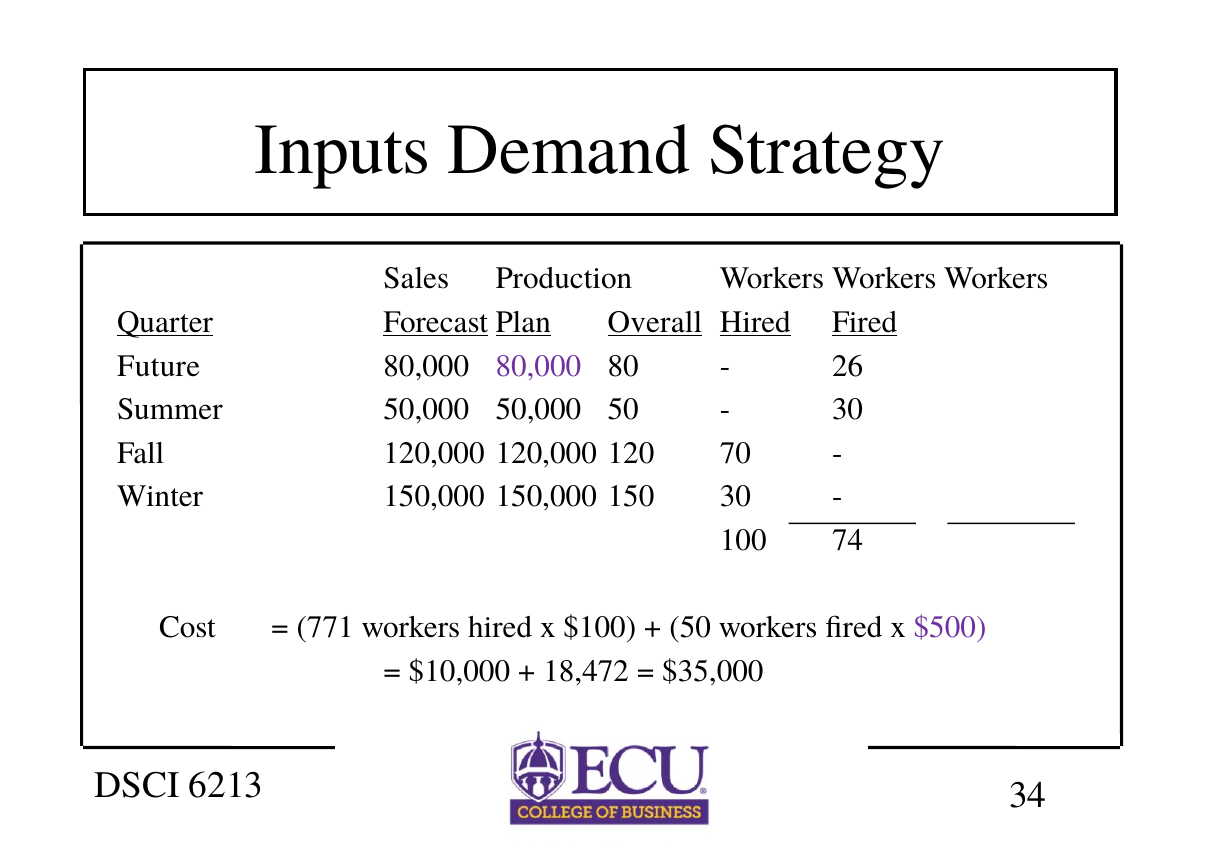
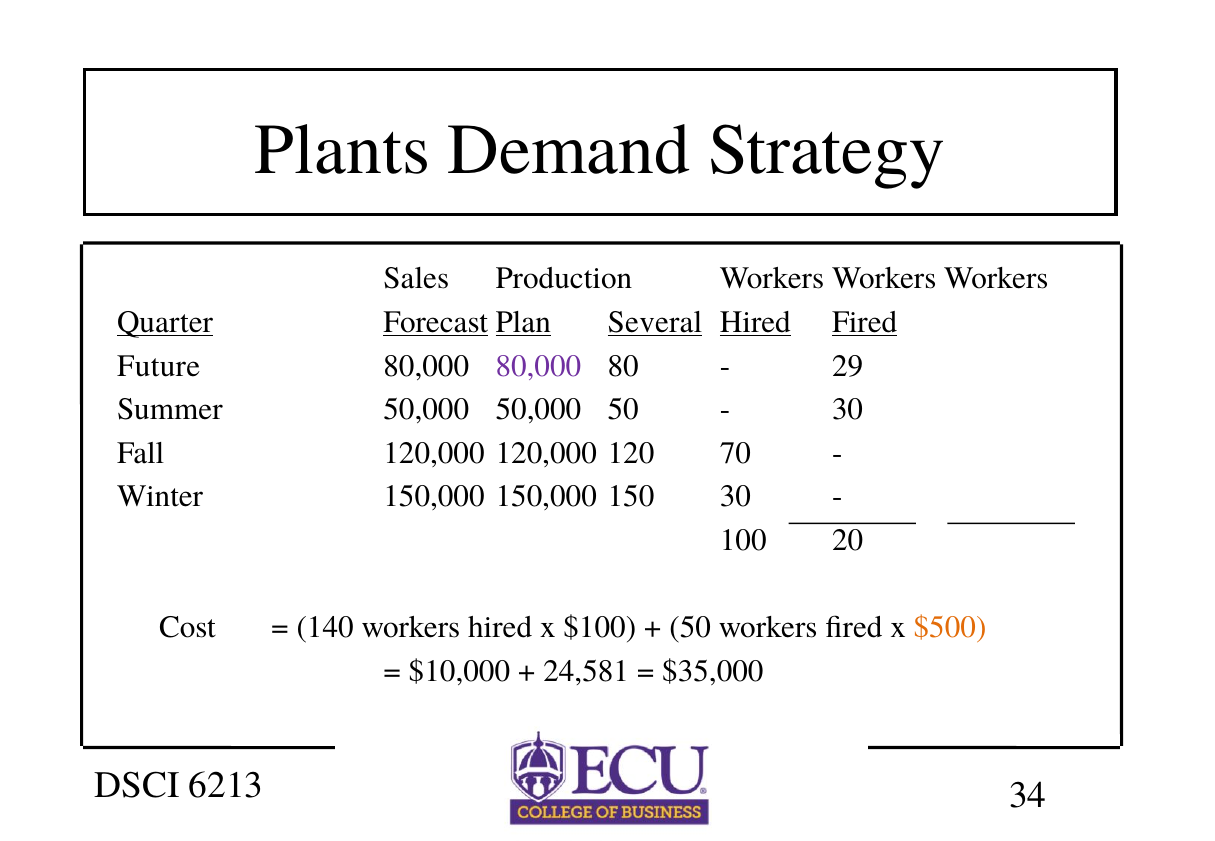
Inputs: Inputs -> Plants (342, 150)
Overall: Overall -> Several (655, 322)
26: 26 -> 29 (848, 366)
74: 74 -> 20 (848, 540)
771: 771 -> 140 (325, 628)
$500 colour: purple -> orange (950, 628)
18,472: 18,472 -> 24,581 (586, 671)
